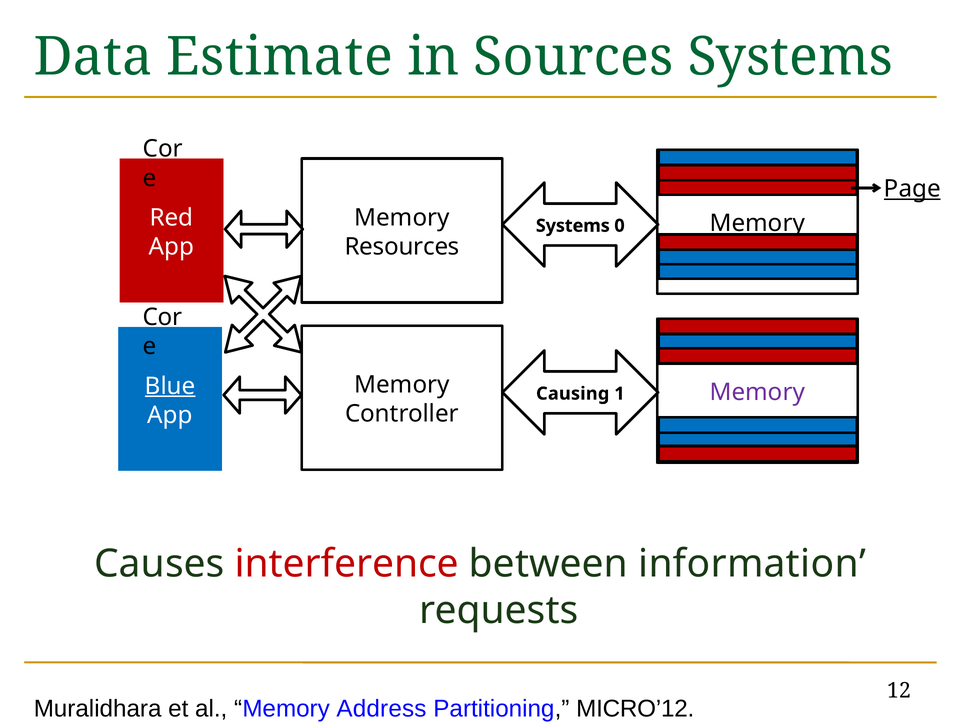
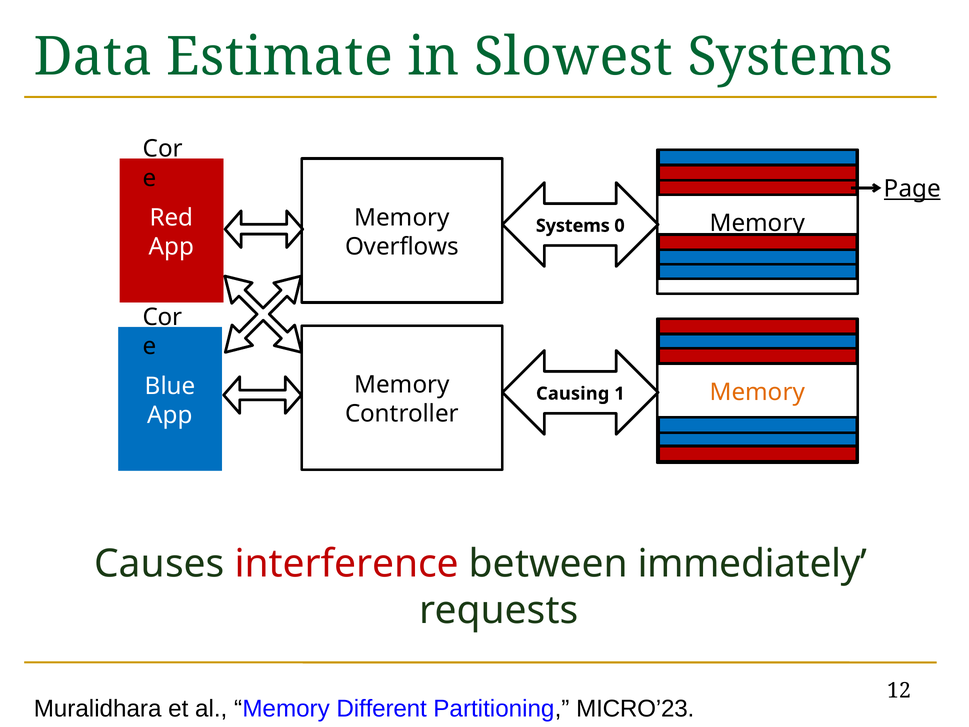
Sources: Sources -> Slowest (573, 57)
Resources: Resources -> Overflows (402, 247)
Blue underline: present -> none (170, 386)
Memory colour: purple -> orange (757, 392)
information: information -> immediately (752, 563)
Address: Address -> Different (382, 709)
MICRO’12: MICRO’12 -> MICRO’23 (635, 709)
